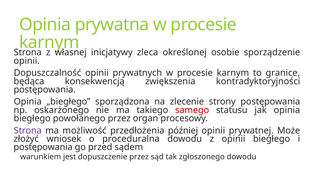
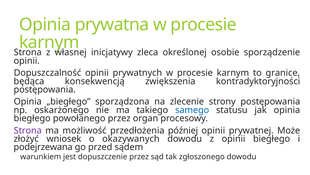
samego colour: red -> blue (192, 110)
proceduralna: proceduralna -> okazywanych (131, 138)
postępowania: postępowania -> podejrzewana (43, 147)
